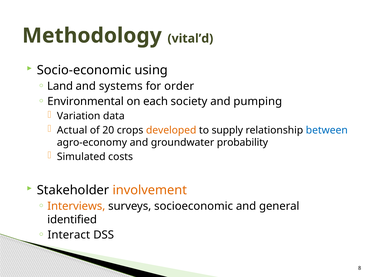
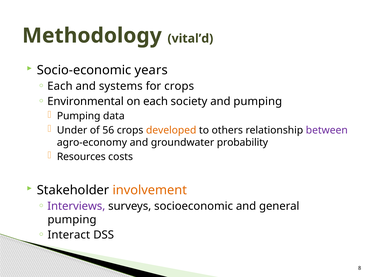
using: using -> years (151, 70)
Land: Land -> Each (60, 86)
for order: order -> crops (179, 86)
Variation: Variation -> Pumping (79, 116)
Actual: Actual -> Under (72, 130)
20: 20 -> 56 (108, 130)
supply: supply -> others (227, 130)
between colour: blue -> purple (327, 130)
Simulated: Simulated -> Resources (81, 157)
Interviews colour: orange -> purple (76, 207)
identified: identified -> pumping (72, 220)
